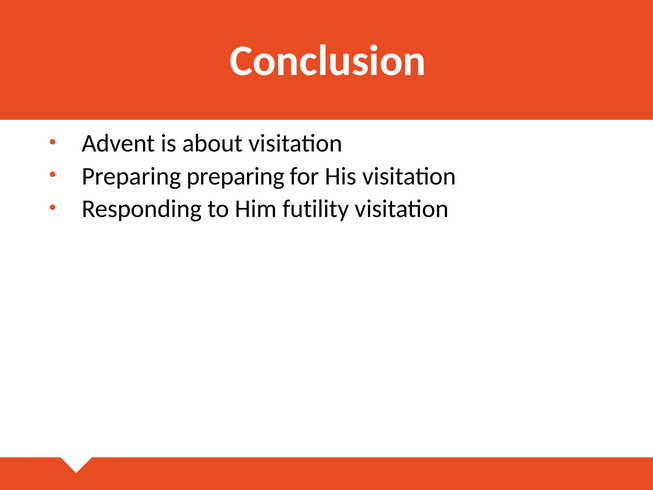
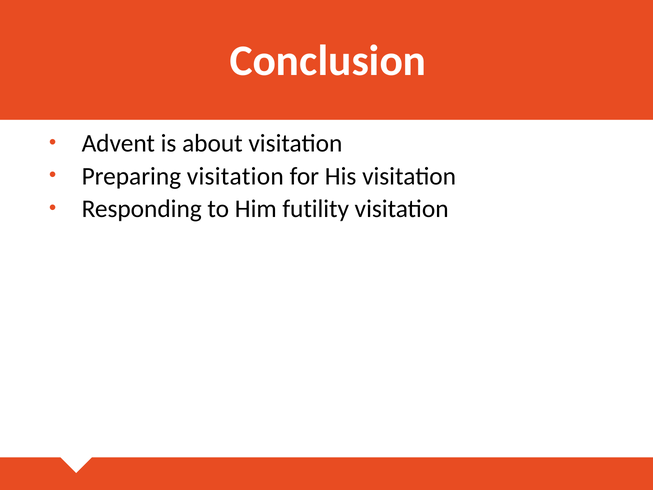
Preparing preparing: preparing -> visitation (235, 176)
